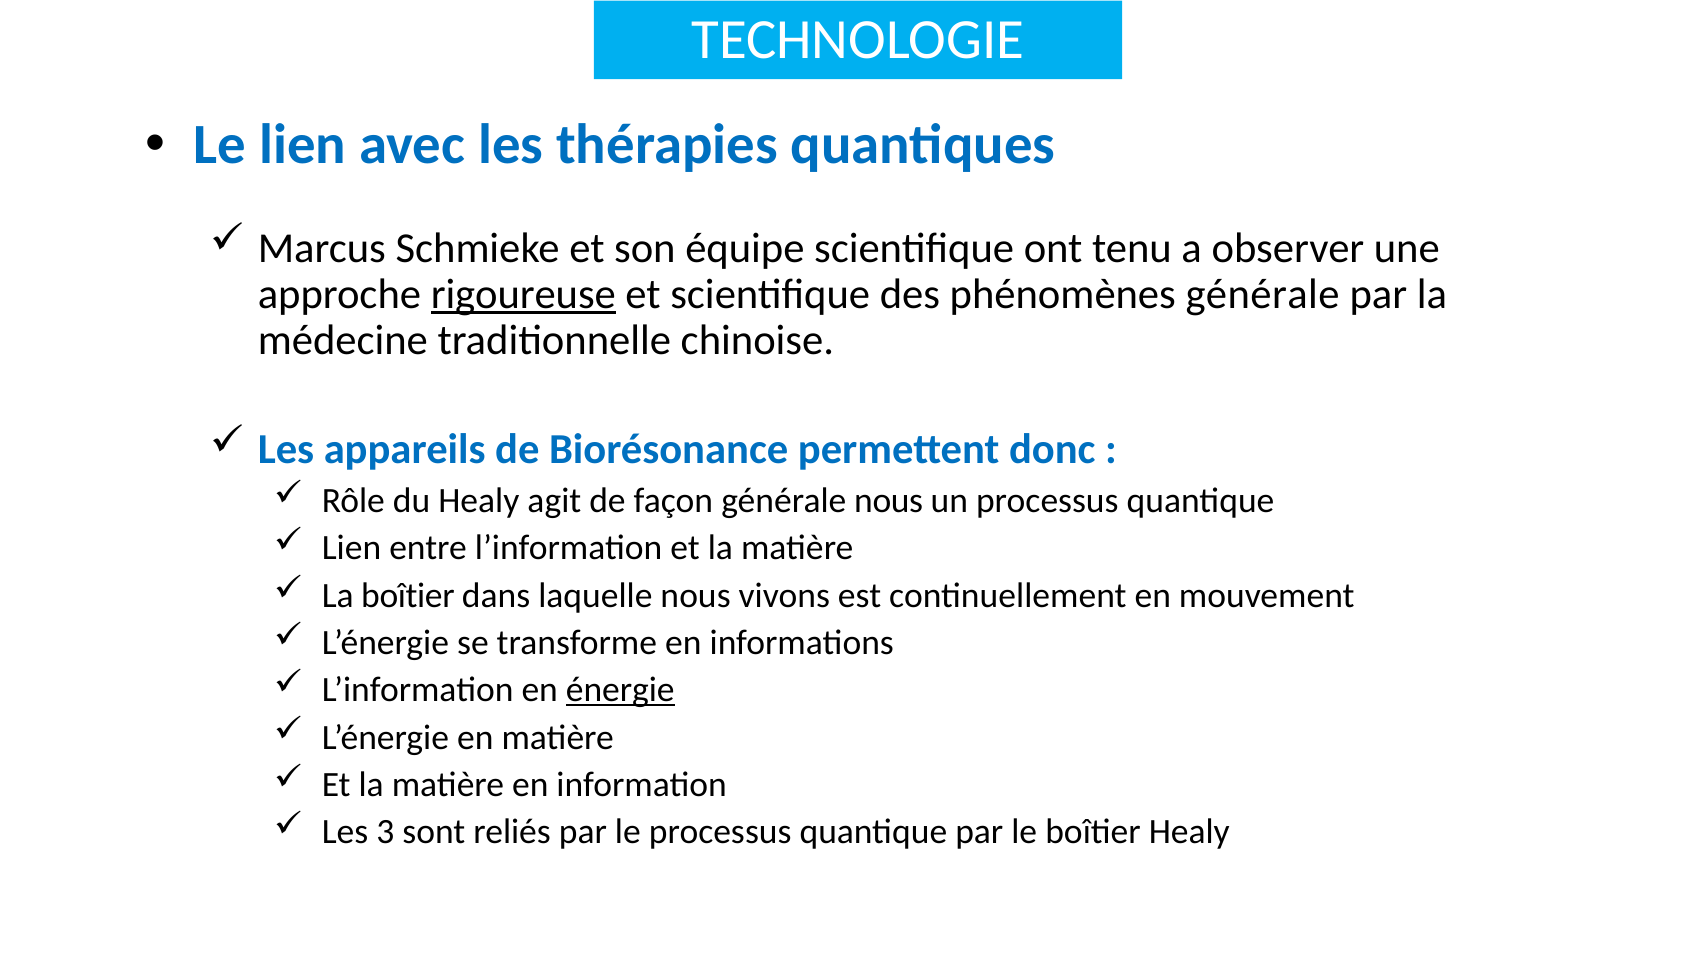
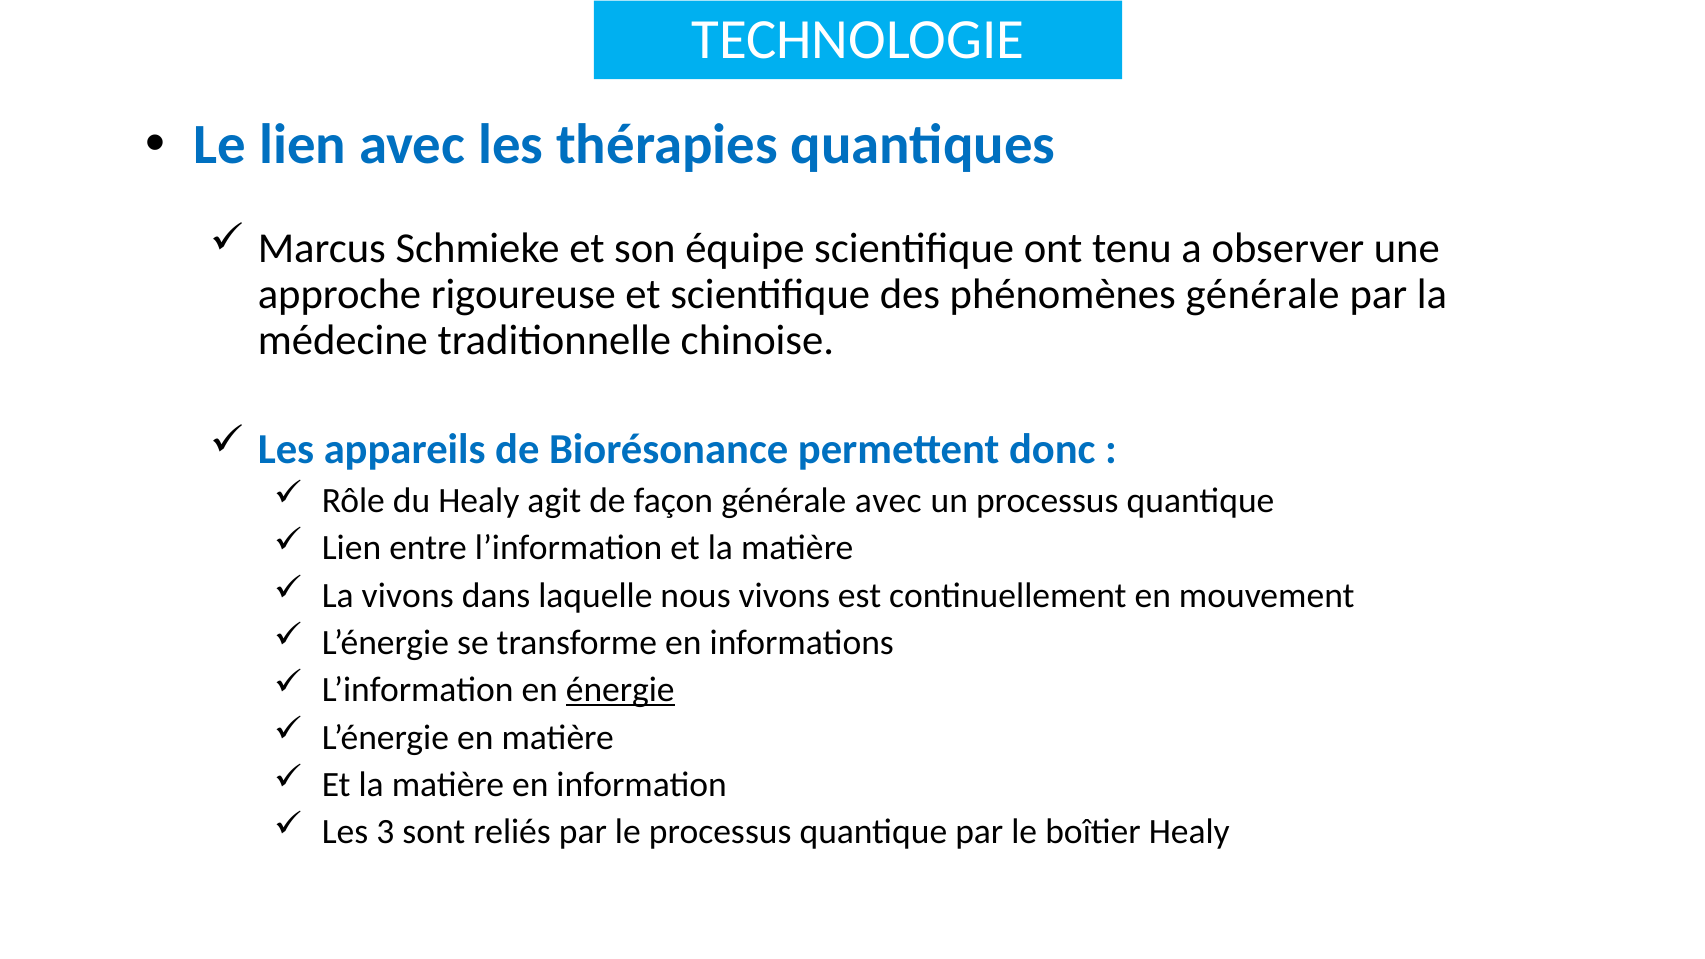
rigoureuse underline: present -> none (523, 294)
générale nous: nous -> avec (888, 501)
La boîtier: boîtier -> vivons (408, 596)
